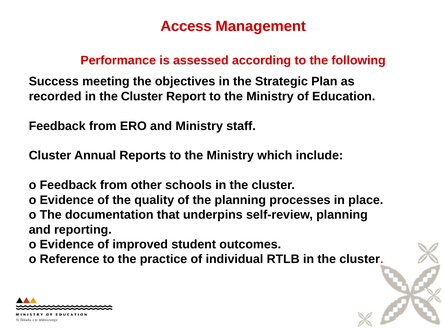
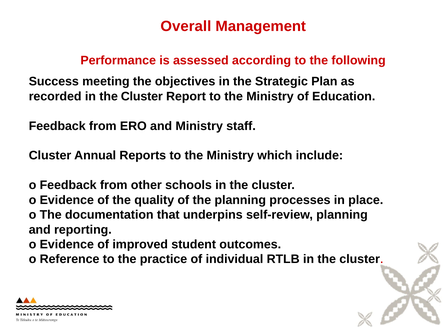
Access: Access -> Overall (186, 26)
